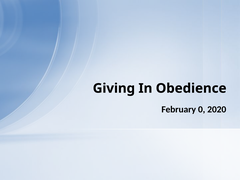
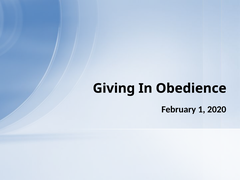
0: 0 -> 1 (202, 109)
